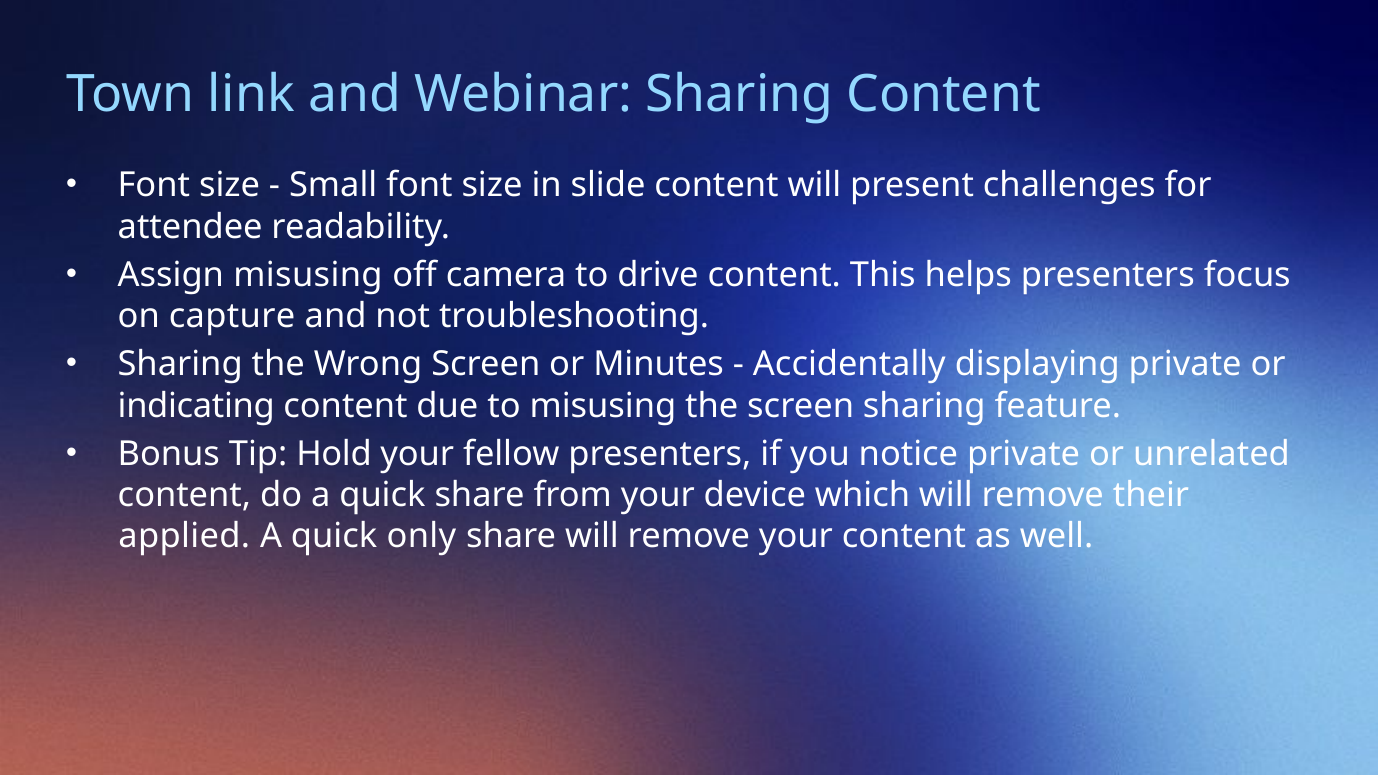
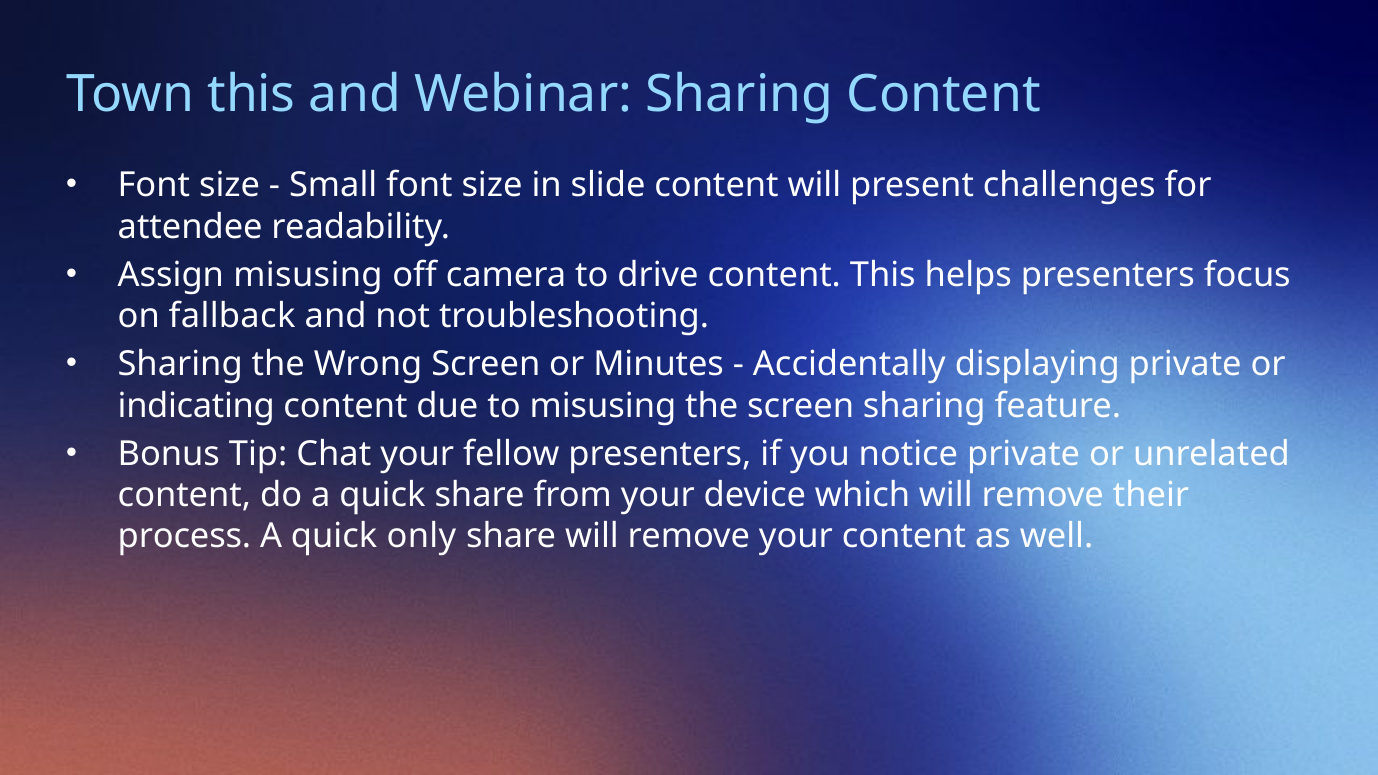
Town link: link -> this (252, 95)
capture: capture -> fallback (232, 316)
Hold: Hold -> Chat (334, 454)
applied: applied -> process (184, 537)
